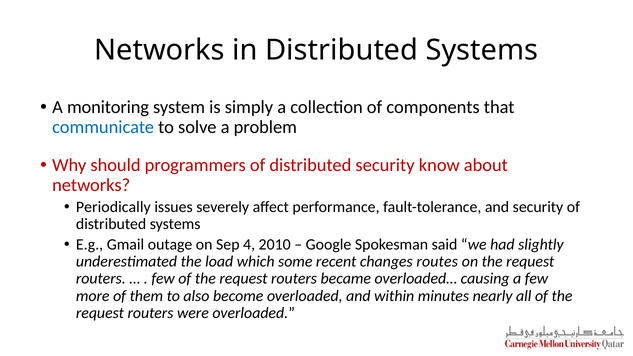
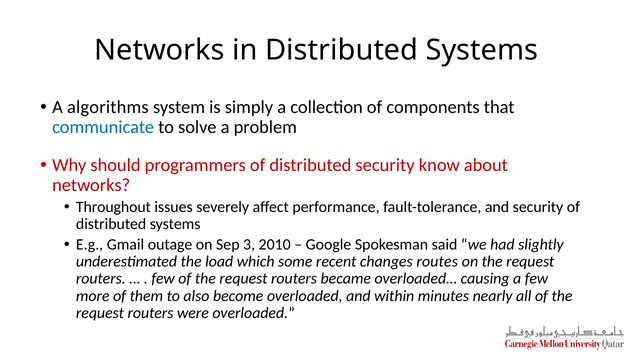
monitoring: monitoring -> algorithms (108, 107)
Periodically: Periodically -> Throughout (113, 207)
4: 4 -> 3 (249, 245)
